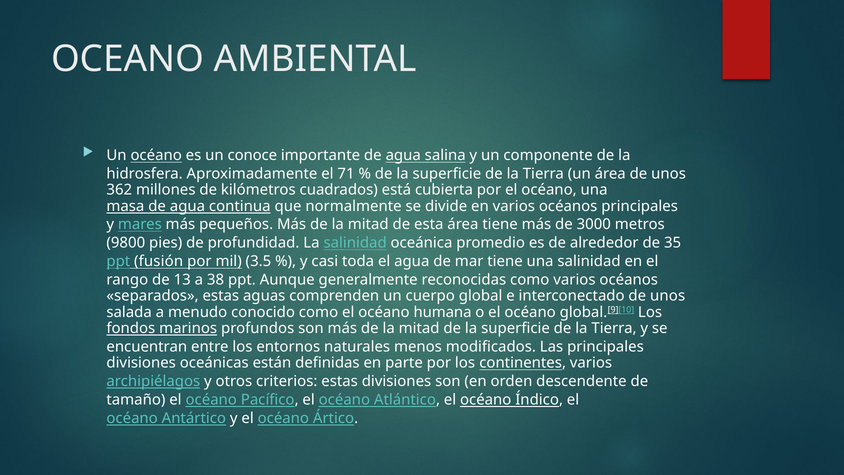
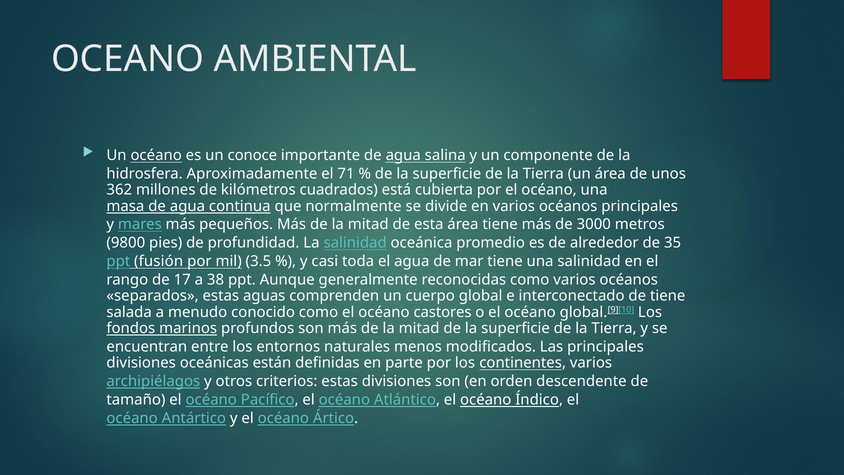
13: 13 -> 17 (182, 280)
interconectado de unos: unos -> tiene (668, 296)
humana: humana -> castores (443, 312)
